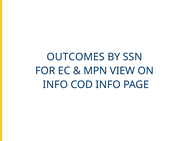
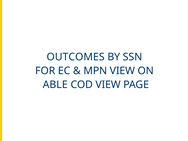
INFO: INFO -> ABLE (55, 85)
COD INFO: INFO -> VIEW (108, 85)
